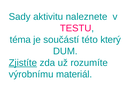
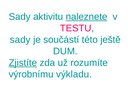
naleznete underline: none -> present (87, 17)
téma: téma -> sady (20, 40)
který: který -> ještě (111, 40)
materiál: materiál -> výkladu (74, 74)
